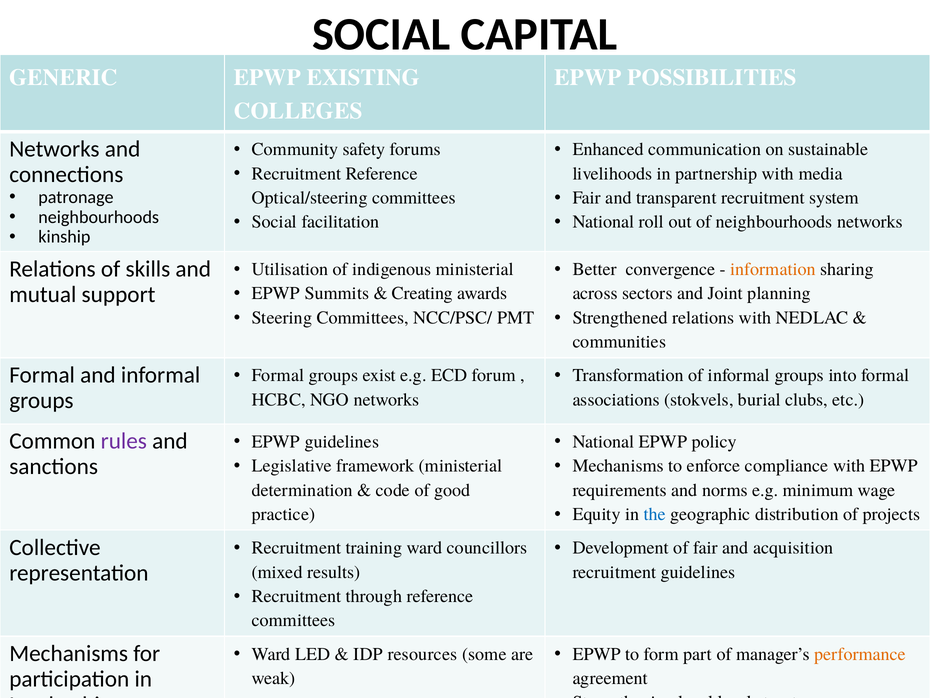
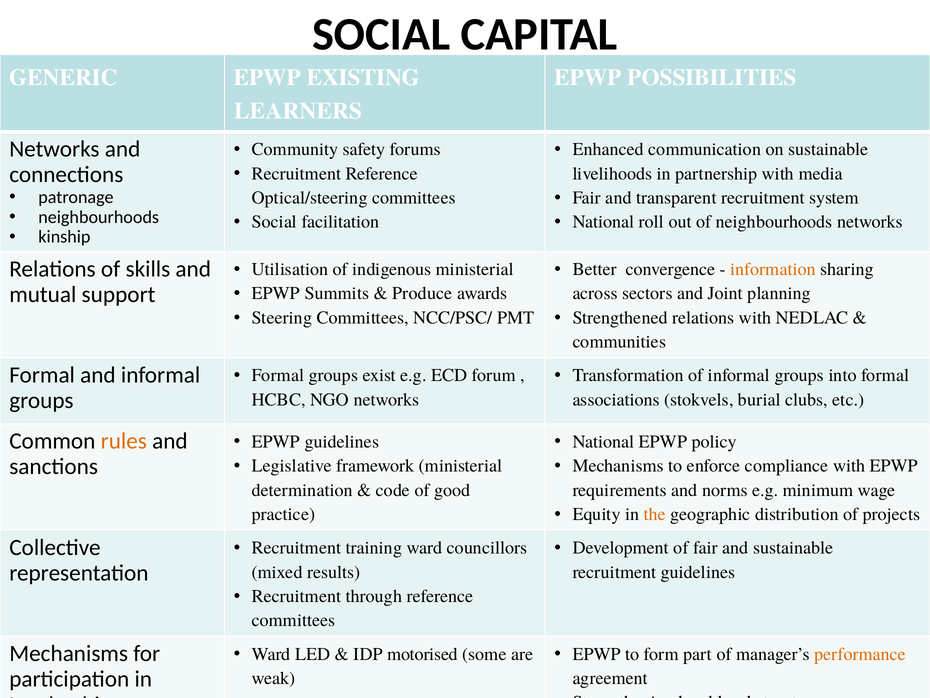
COLLEGES: COLLEGES -> LEARNERS (298, 111)
Creating: Creating -> Produce (422, 293)
rules colour: purple -> orange (124, 441)
the colour: blue -> orange (655, 514)
and acquisition: acquisition -> sustainable (793, 547)
resources: resources -> motorised (423, 654)
